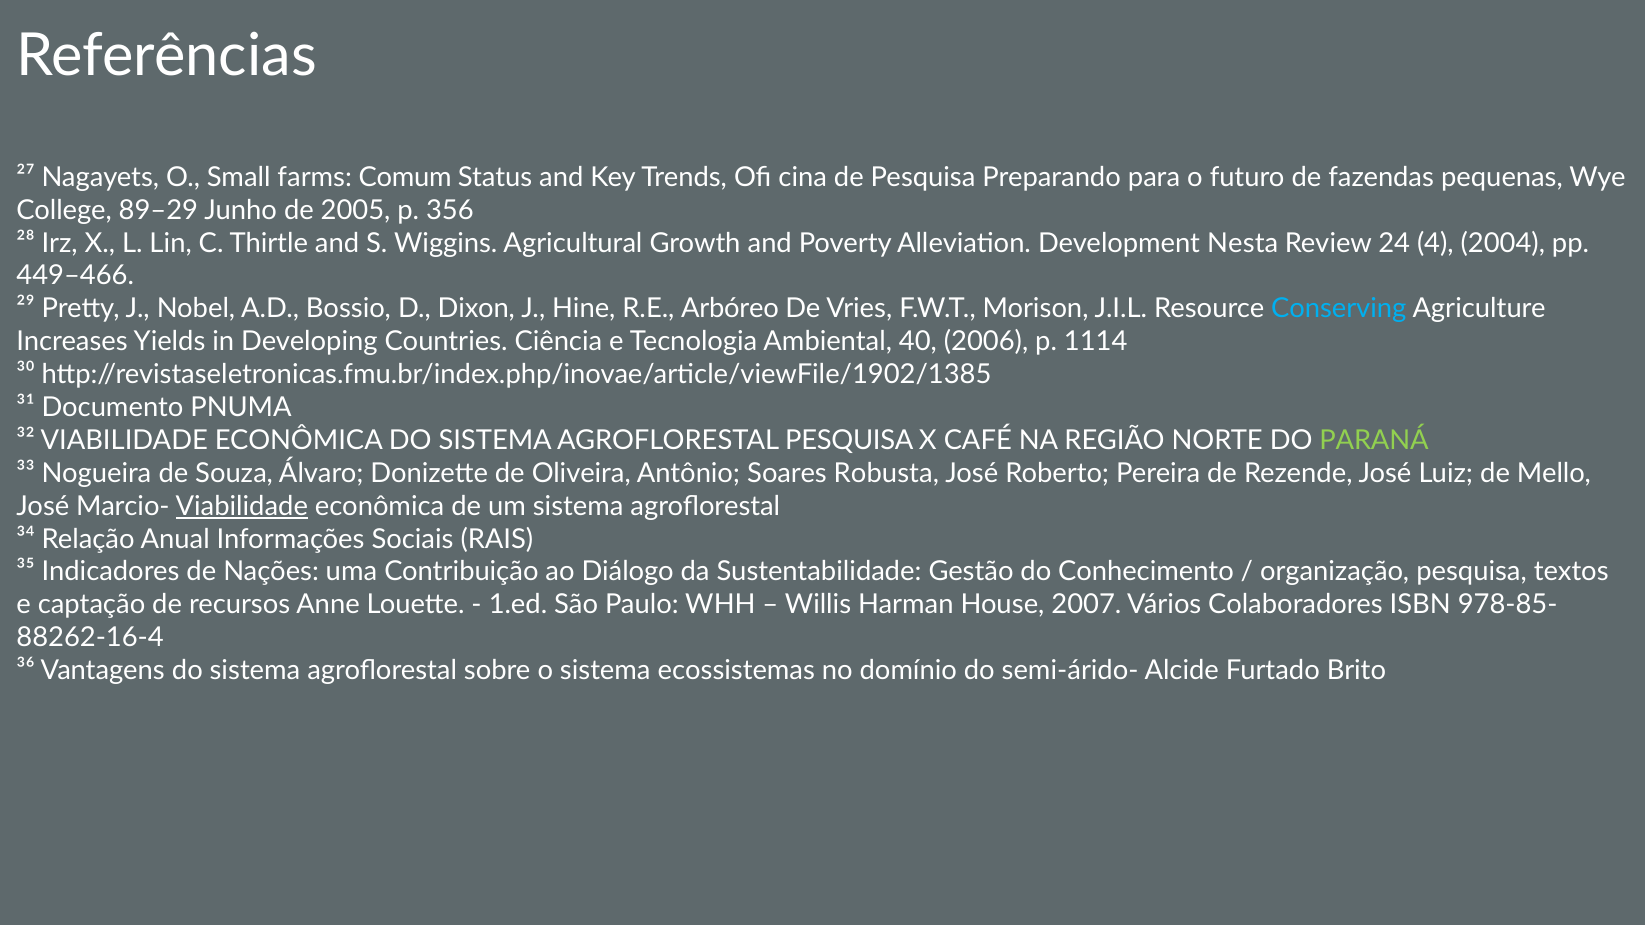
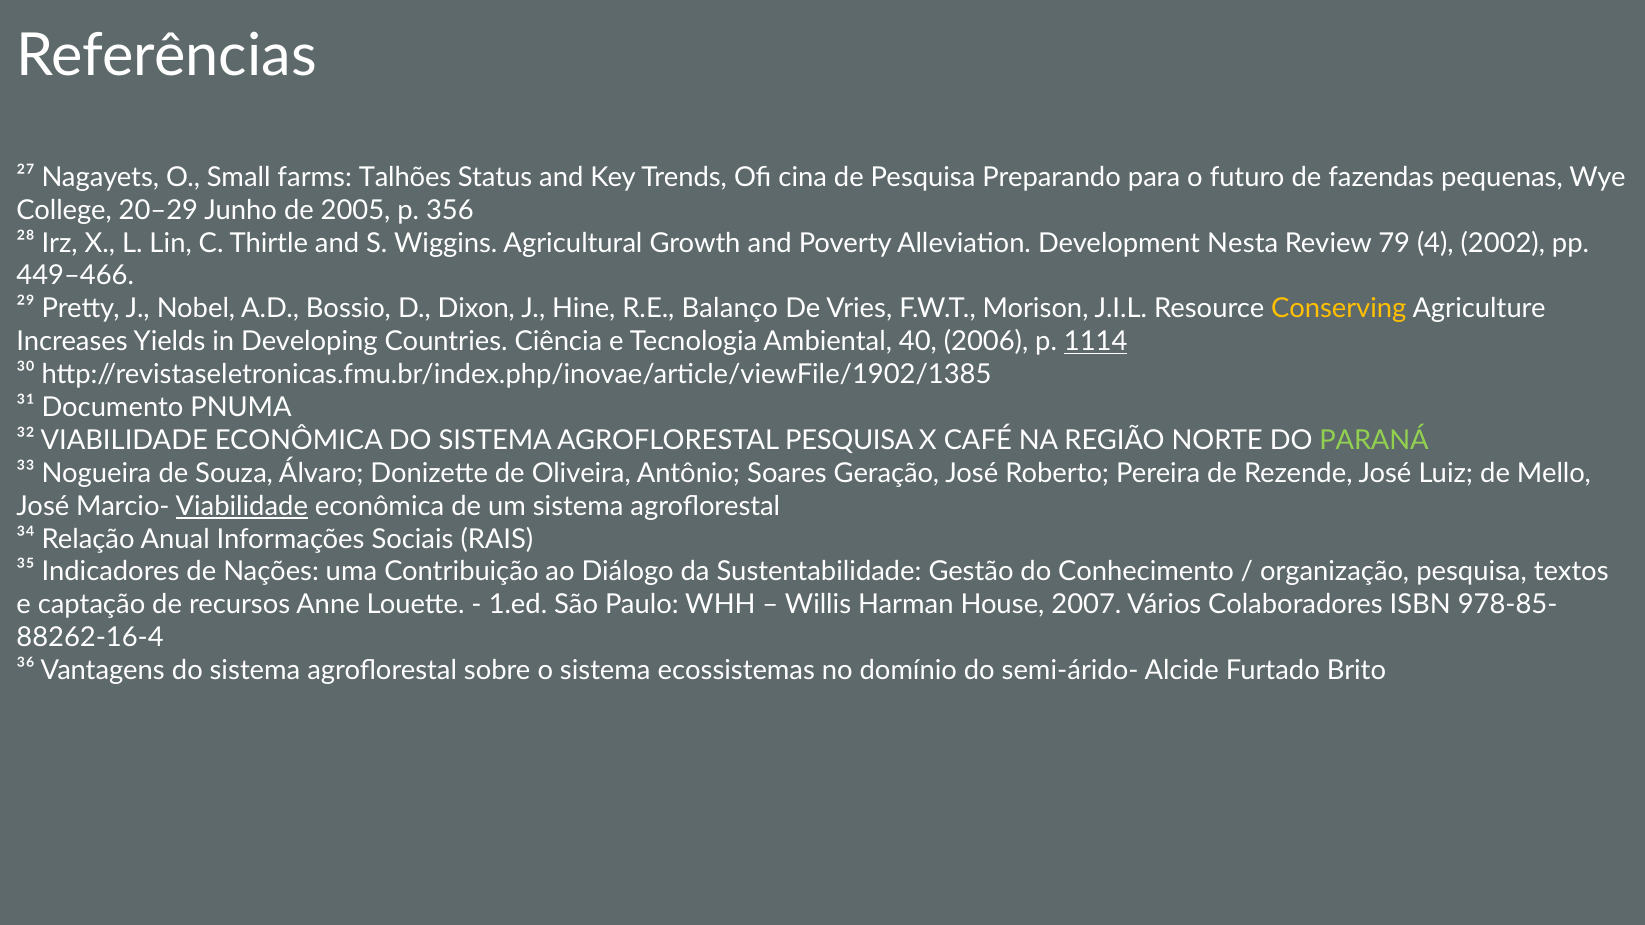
Comum: Comum -> Talhões (405, 177)
89–29: 89–29 -> 20–29 (158, 210)
24: 24 -> 79 (1394, 243)
2004: 2004 -> 2002 (1503, 243)
Arbóreo: Arbóreo -> Balanço (730, 309)
Conserving colour: light blue -> yellow (1339, 309)
1114 underline: none -> present (1096, 342)
Robusta: Robusta -> Geração (886, 473)
